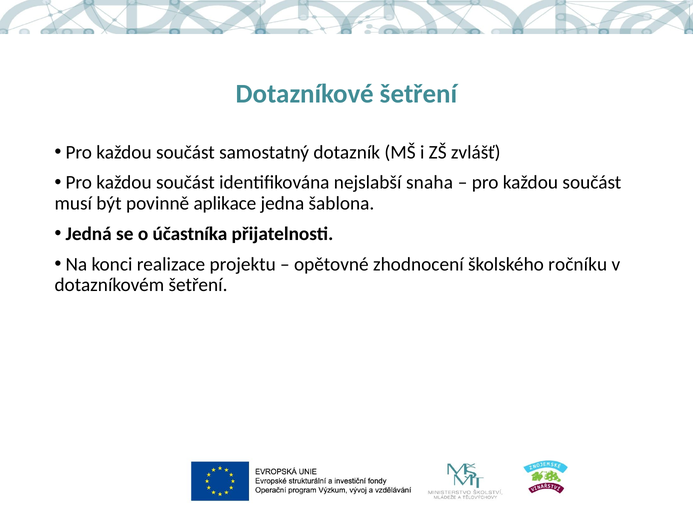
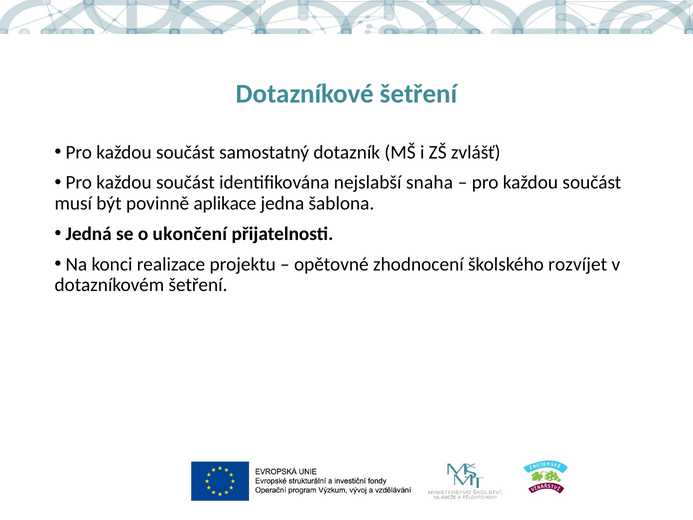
účastníka: účastníka -> ukončení (190, 234)
ročníku: ročníku -> rozvíjet (578, 264)
